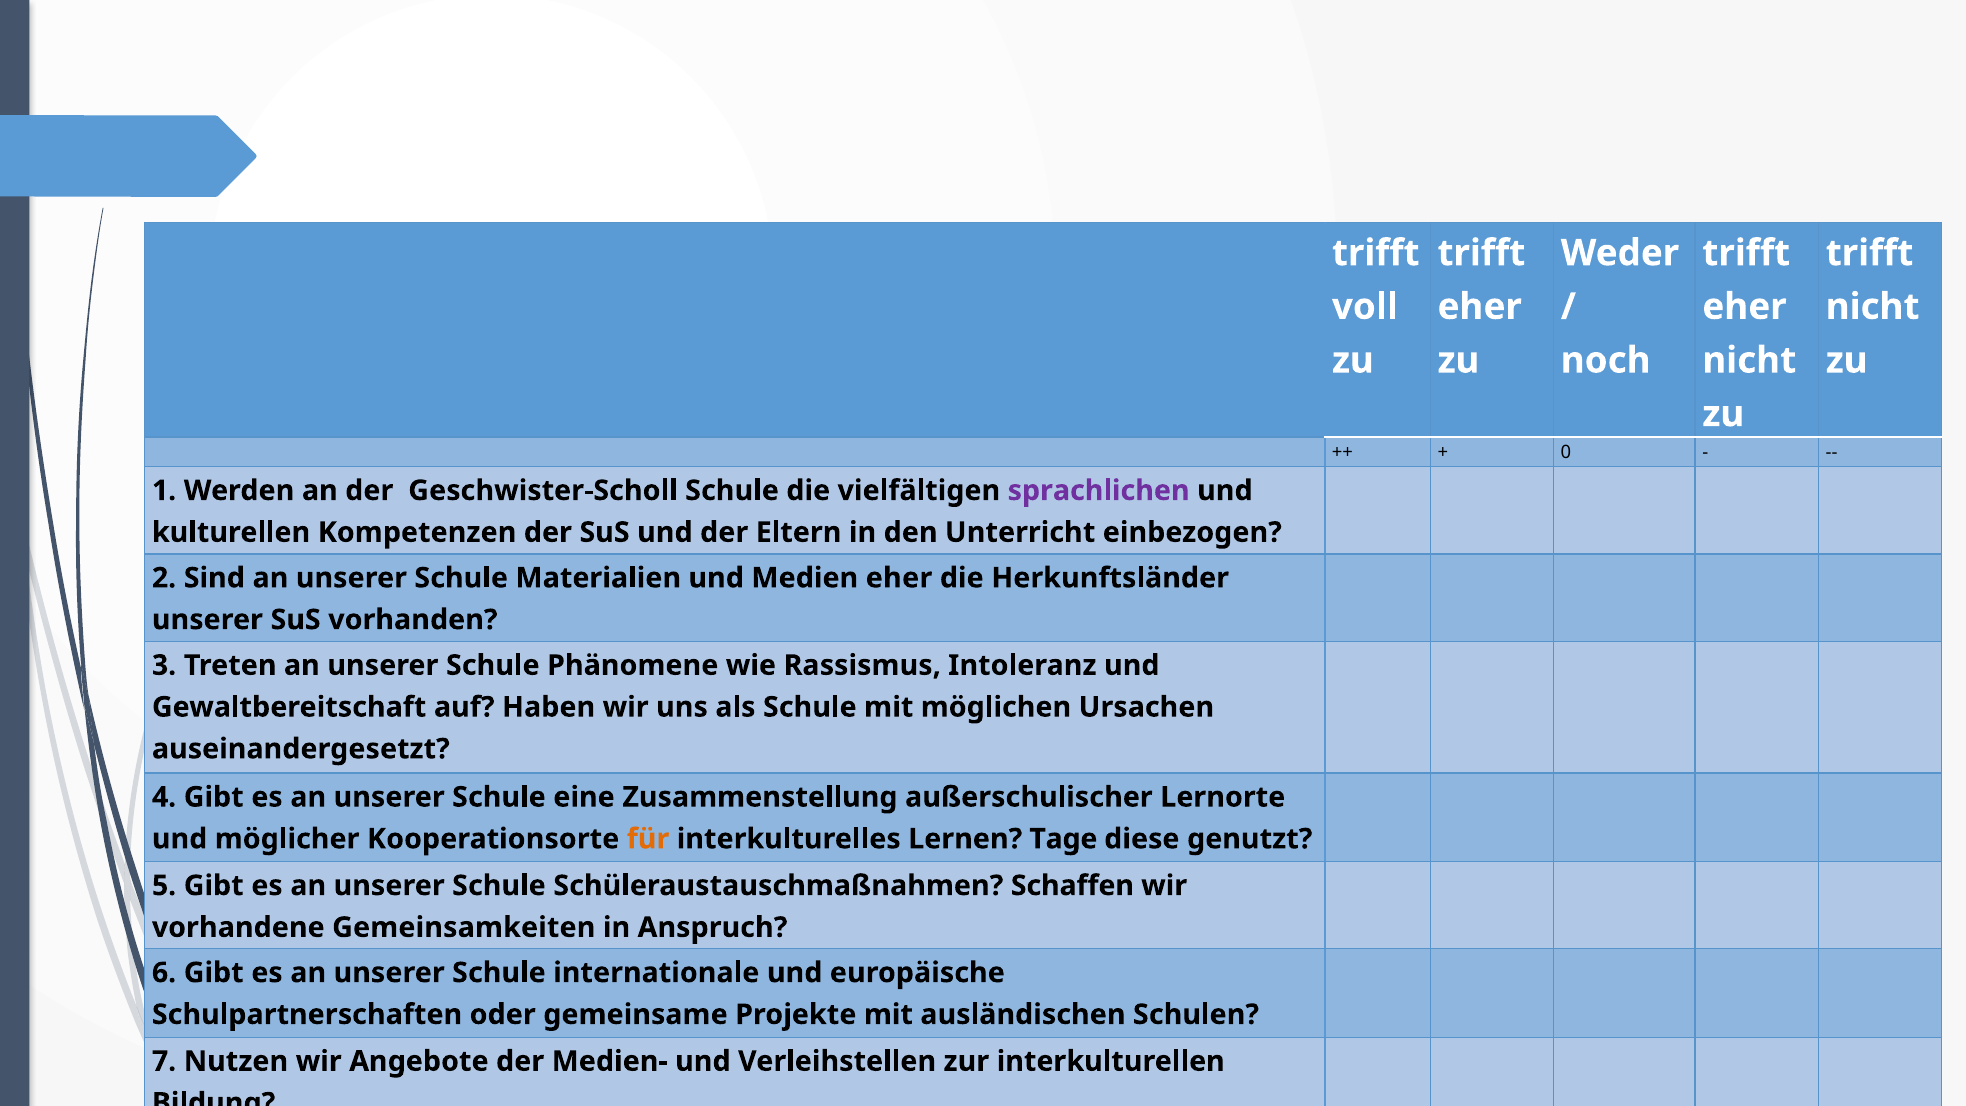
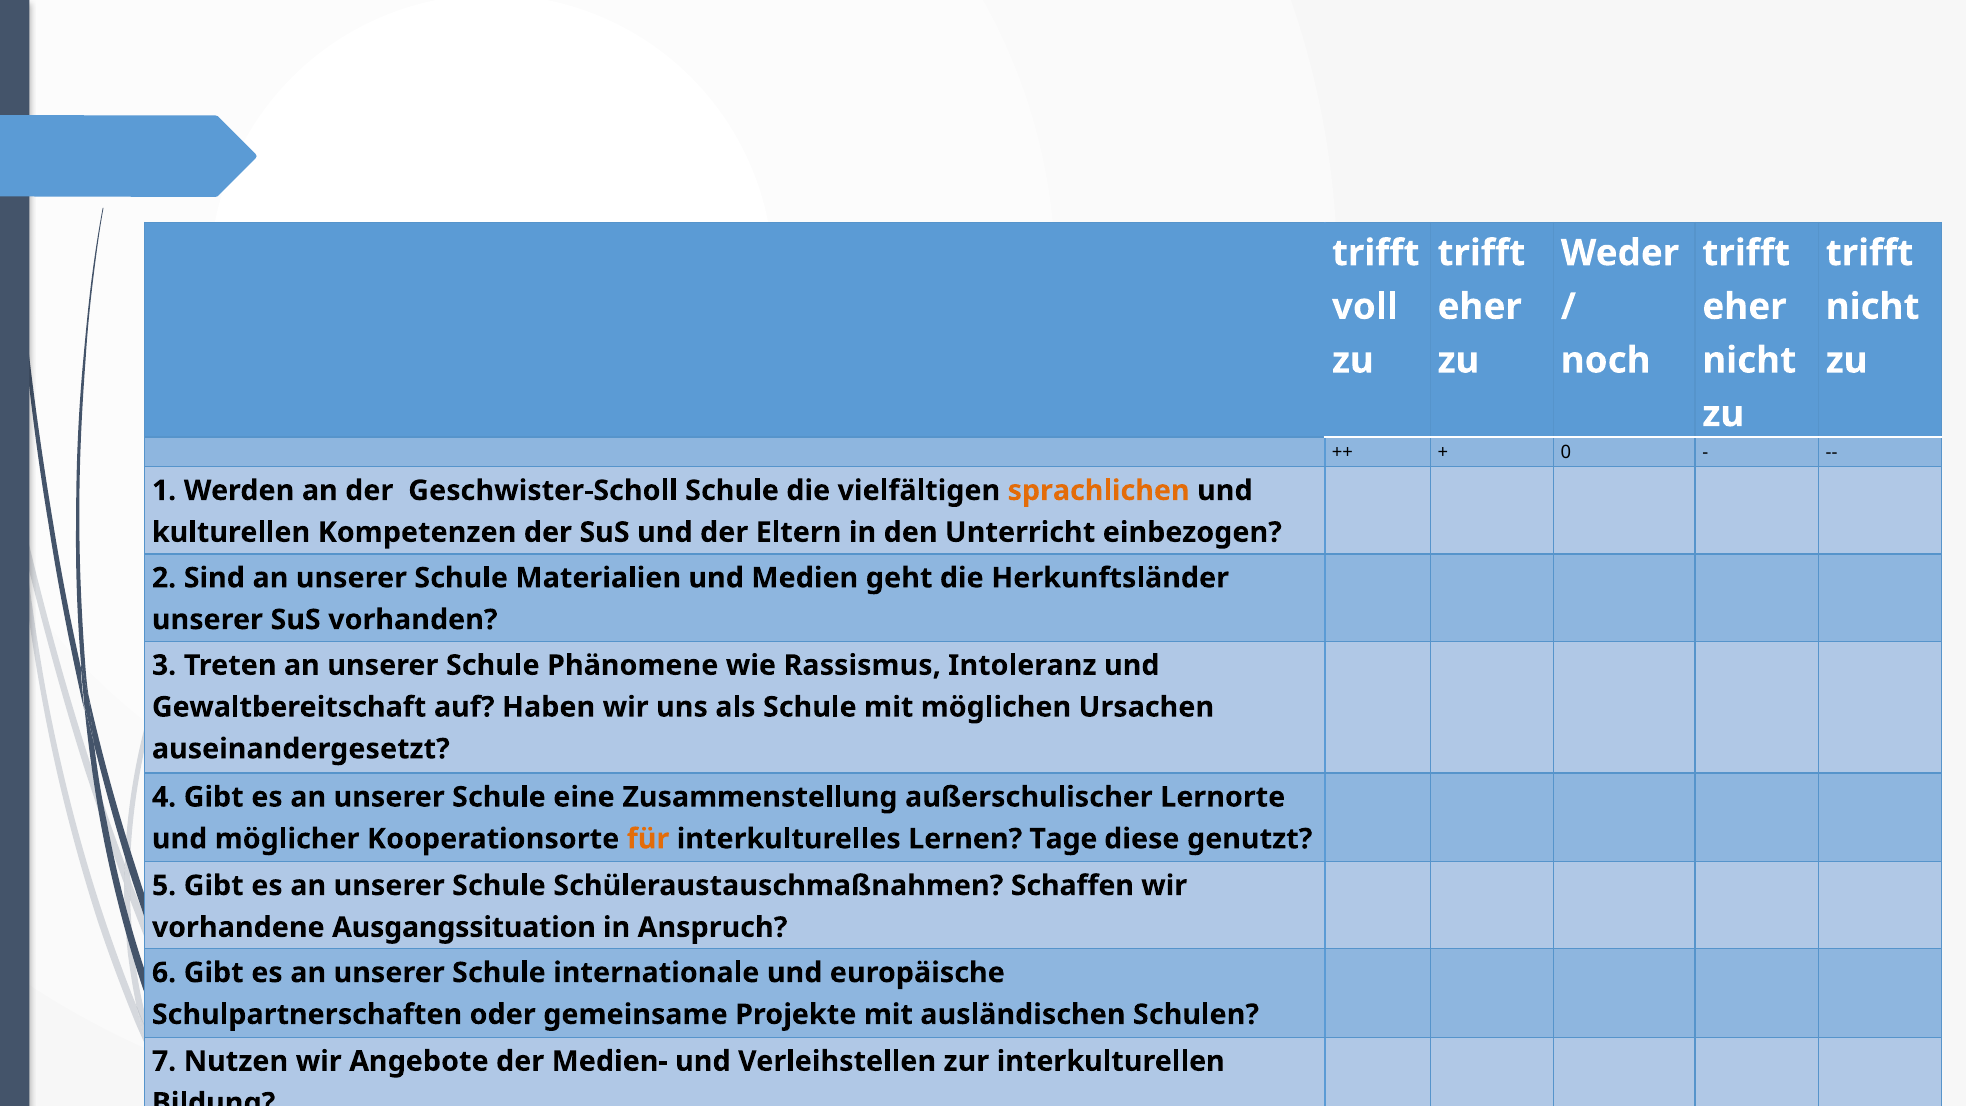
sprachlichen colour: purple -> orange (1099, 491)
Medien eher: eher -> geht (899, 578)
Gemeinsamkeiten: Gemeinsamkeiten -> Ausgangssituation (464, 927)
